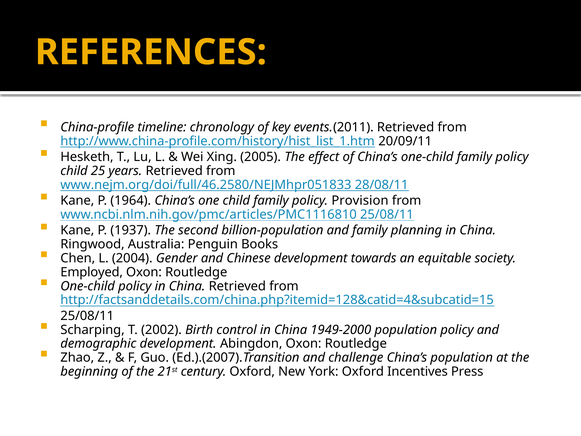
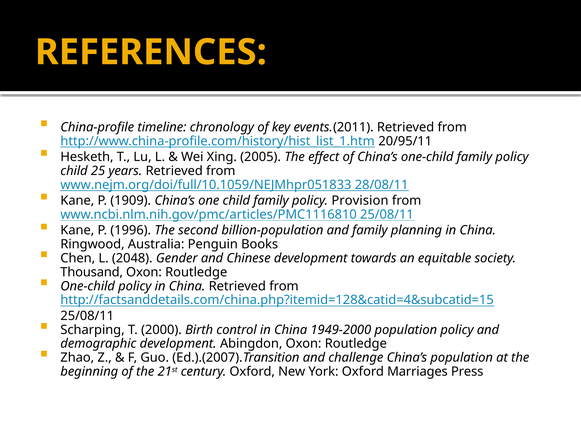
20/09/11: 20/09/11 -> 20/95/11 (405, 141)
www.nejm.org/doi/full/46.2580/NEJMhpr051833: www.nejm.org/doi/full/46.2580/NEJMhpr051833 -> www.nejm.org/doi/full/10.1059/NEJMhpr051833 (206, 185)
1964: 1964 -> 1909 (131, 201)
1937: 1937 -> 1996 (131, 230)
2004: 2004 -> 2048 (132, 258)
Employed: Employed -> Thousand (92, 272)
2002: 2002 -> 2000 (161, 330)
Incentives: Incentives -> Marriages (417, 371)
